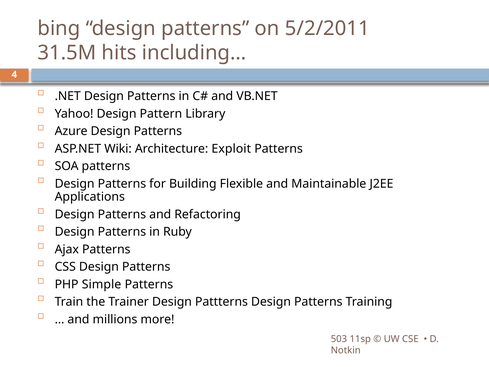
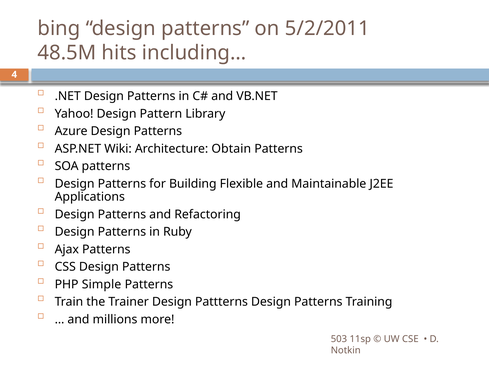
31.5M: 31.5M -> 48.5M (67, 53)
Exploit: Exploit -> Obtain (231, 149)
